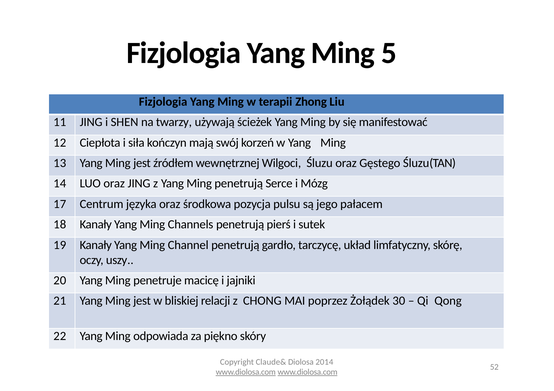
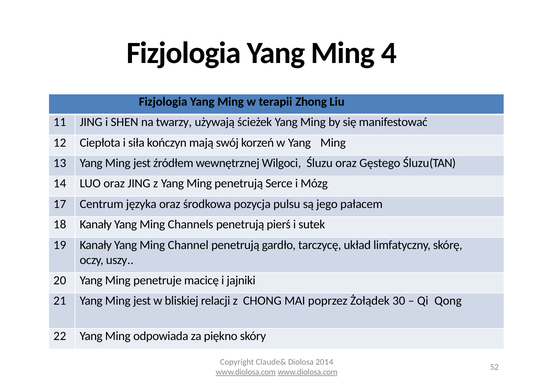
5: 5 -> 4 (389, 53)
